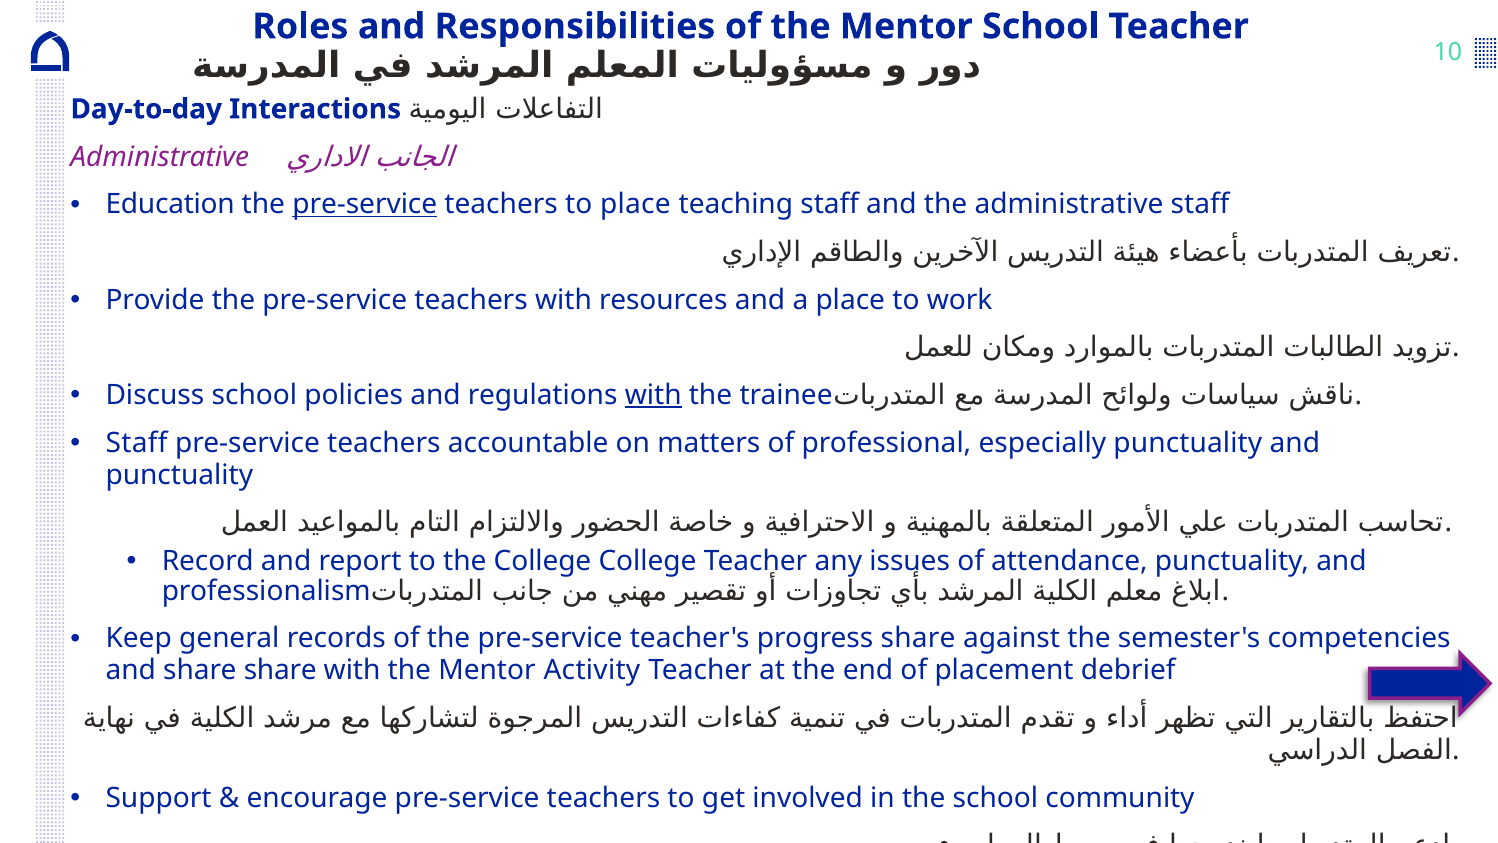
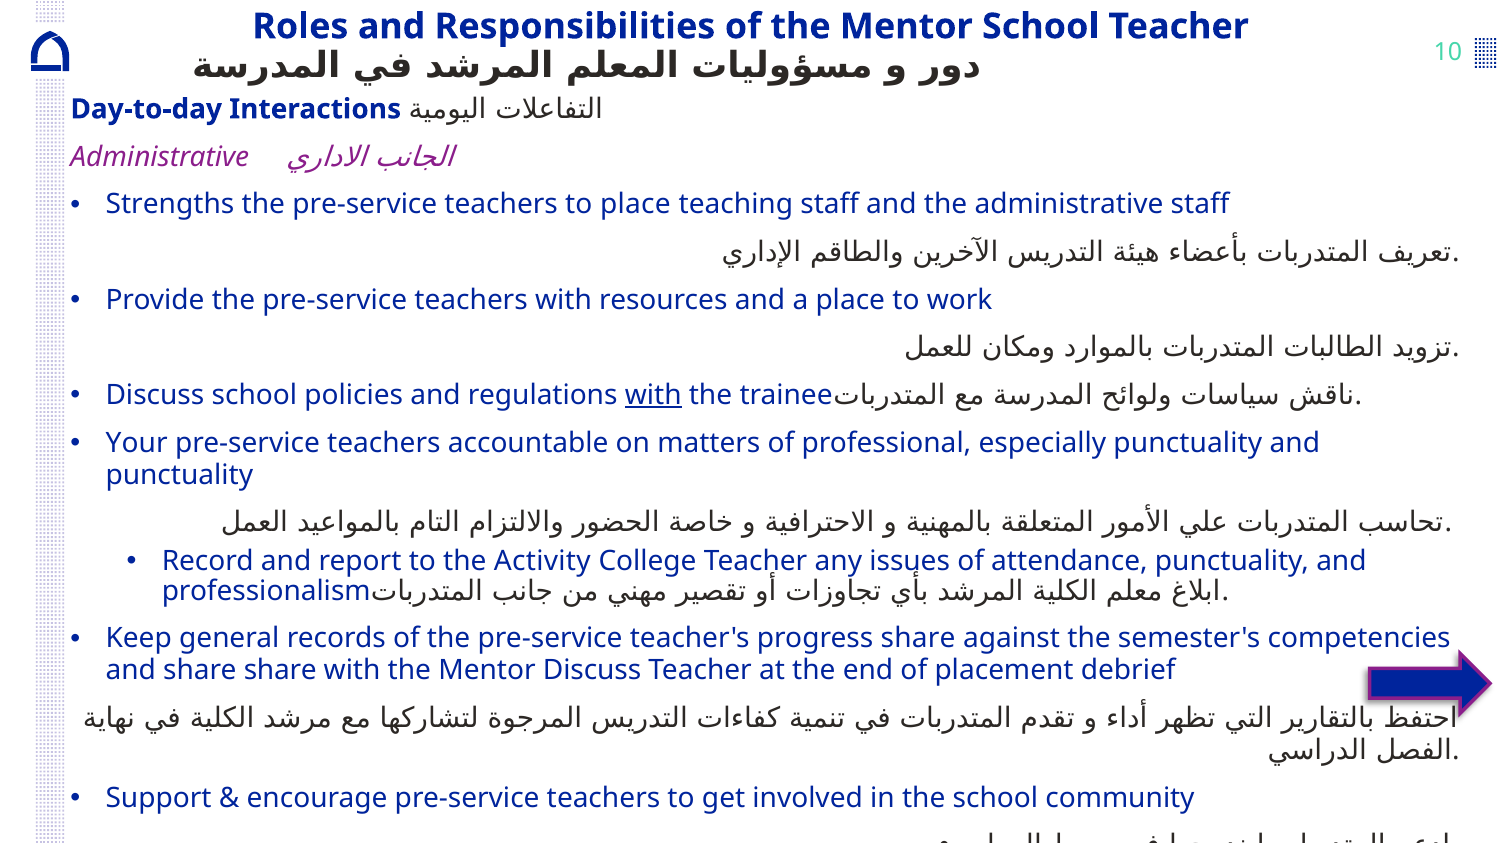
Education: Education -> Strengths (170, 204)
pre-service underline: present -> none (365, 204)
Staff: Staff -> Your (137, 443)
the College: College -> Activity (542, 561)
Mentor Activity: Activity -> Discuss (592, 670)
